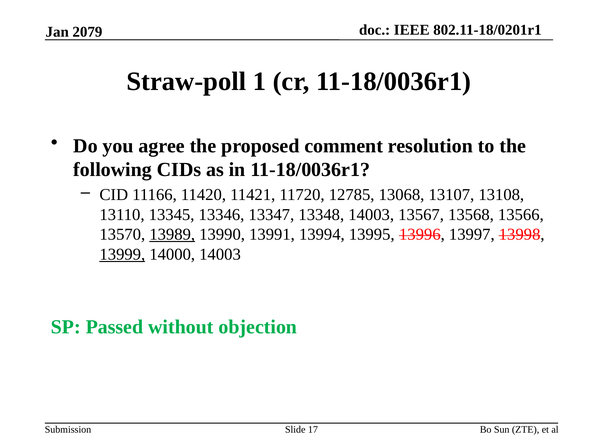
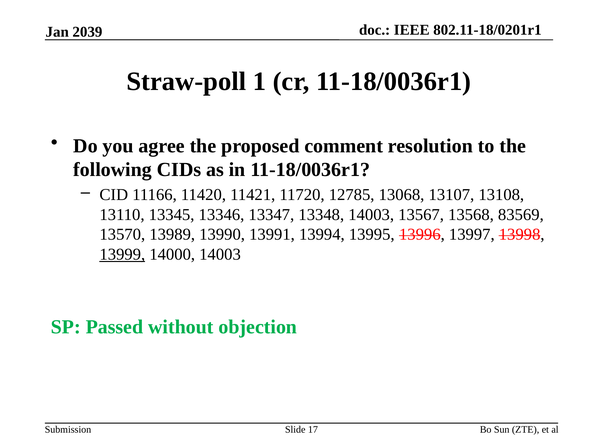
2079: 2079 -> 2039 (87, 32)
13566: 13566 -> 83569 (521, 215)
13989 underline: present -> none (172, 235)
